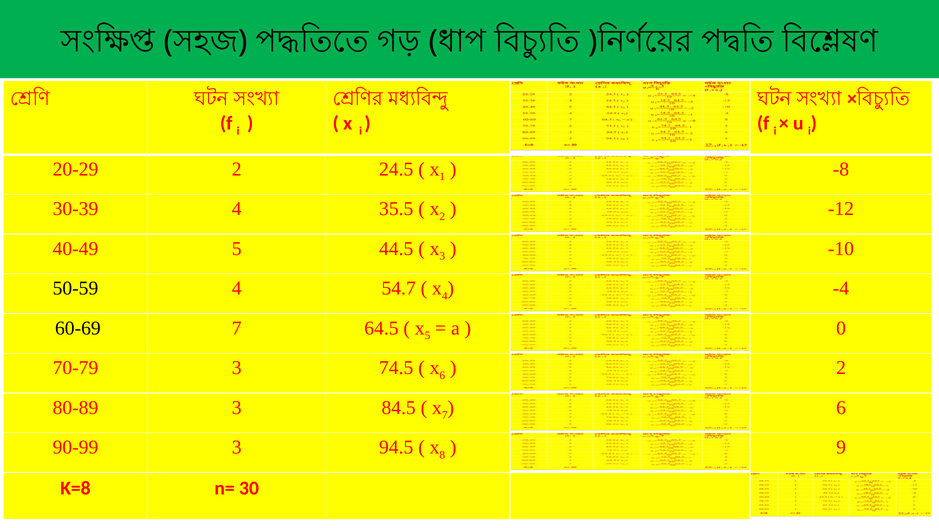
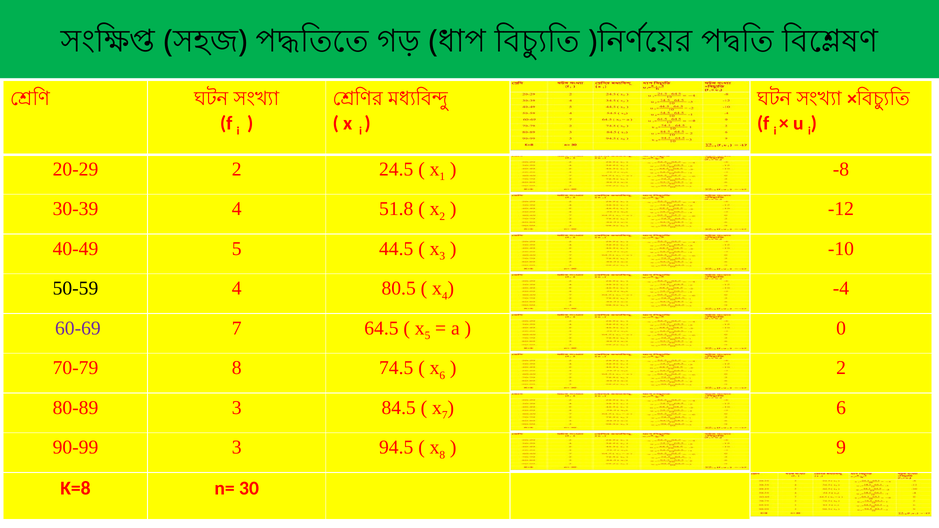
35.5: 35.5 -> 51.8 (396, 209)
54.7: 54.7 -> 80.5 (399, 288)
60-69 colour: black -> purple (78, 328)
70-79 3: 3 -> 8 (237, 368)
